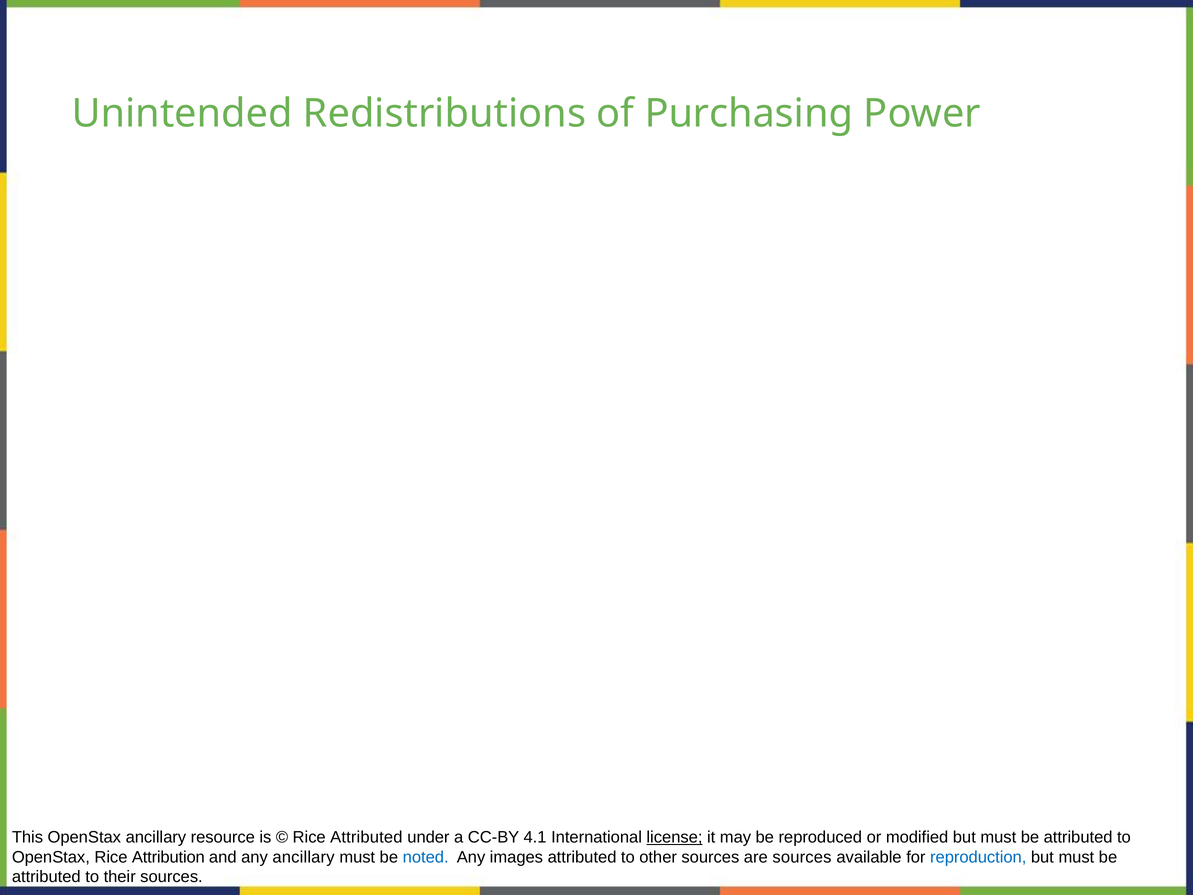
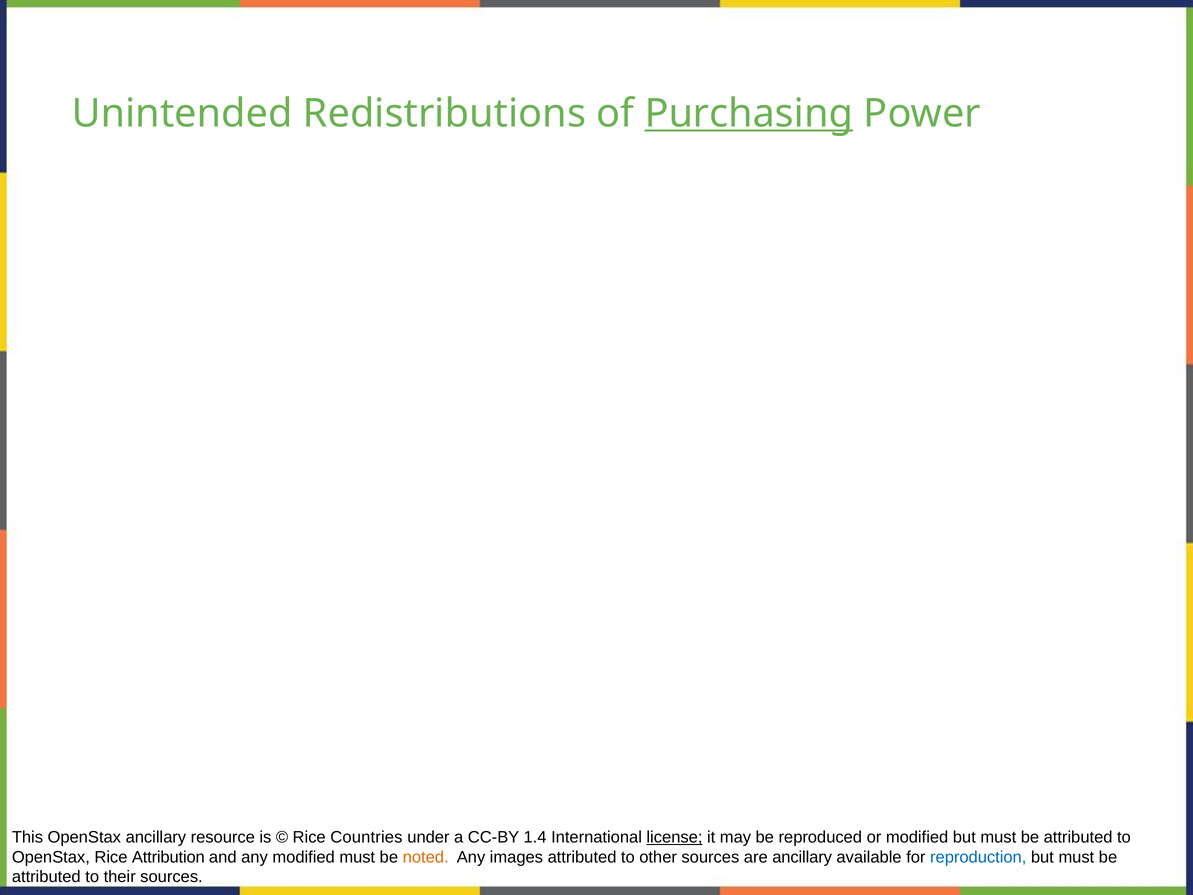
Purchasing underline: none -> present (749, 113)
Rice Attributed: Attributed -> Countries (366, 837)
4.1: 4.1 -> 1.4 (535, 837)
any ancillary: ancillary -> modified (304, 857)
noted colour: blue -> orange (426, 857)
are sources: sources -> ancillary (802, 857)
